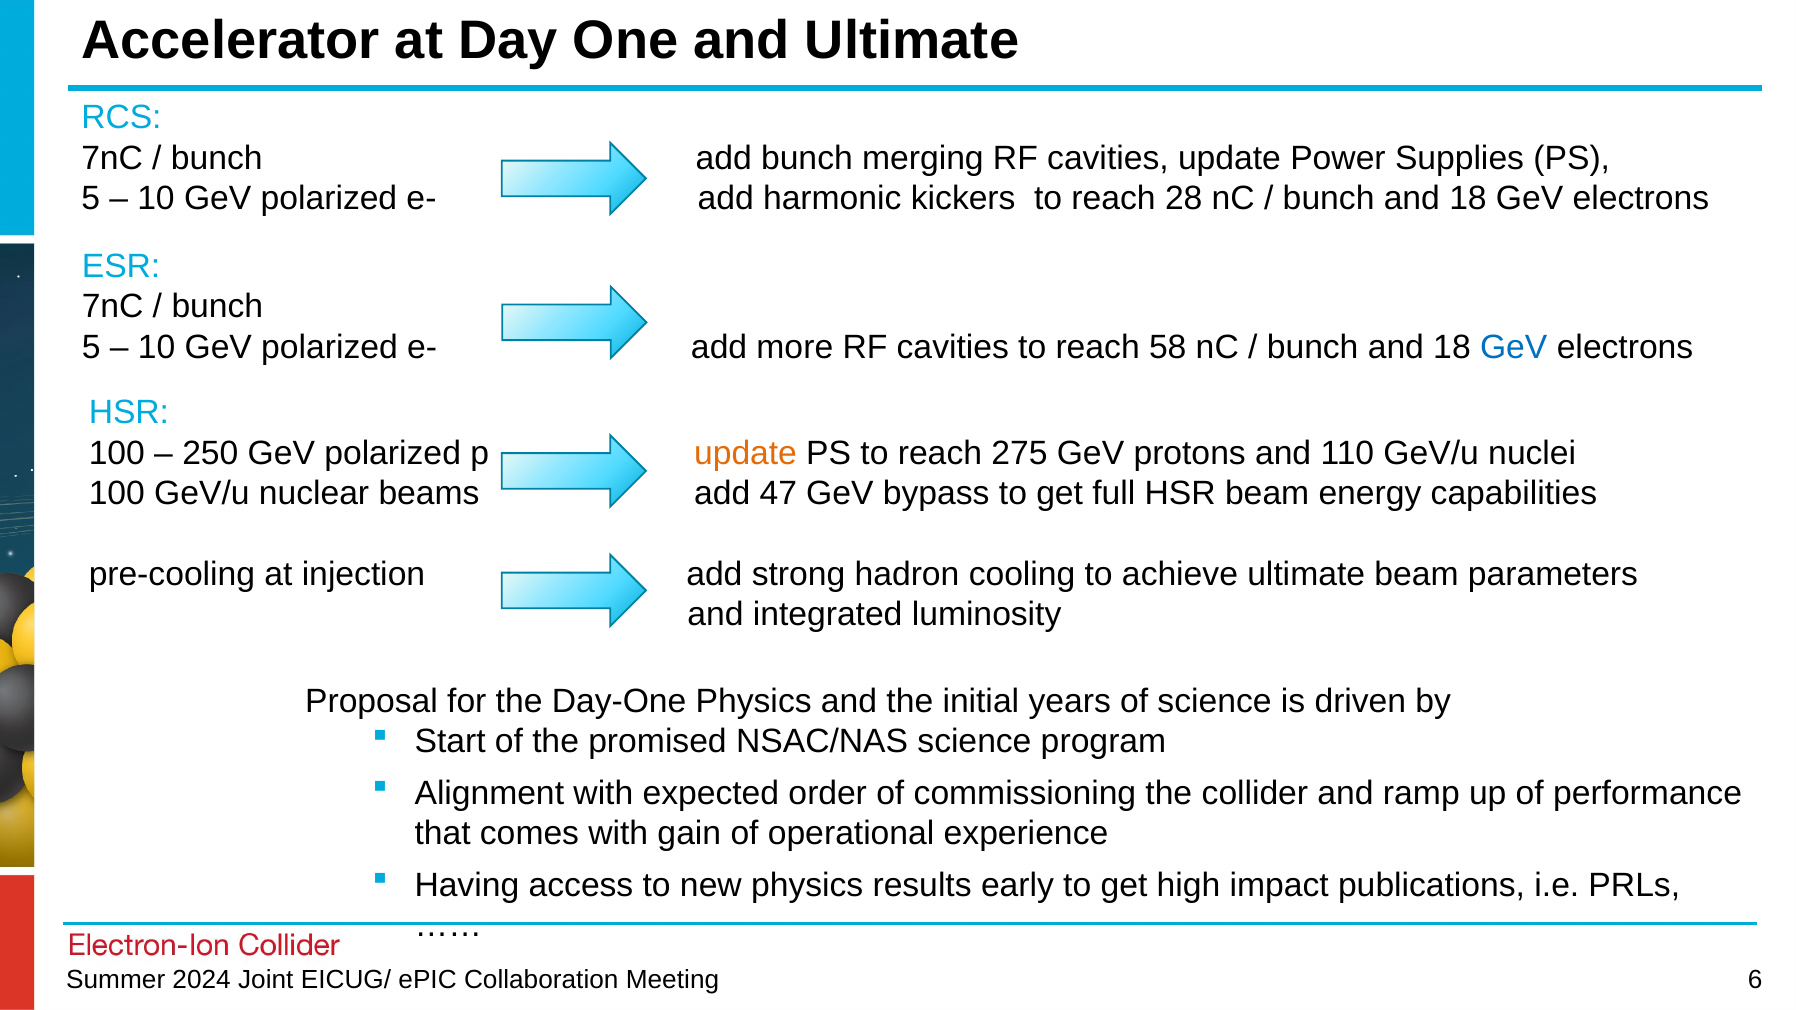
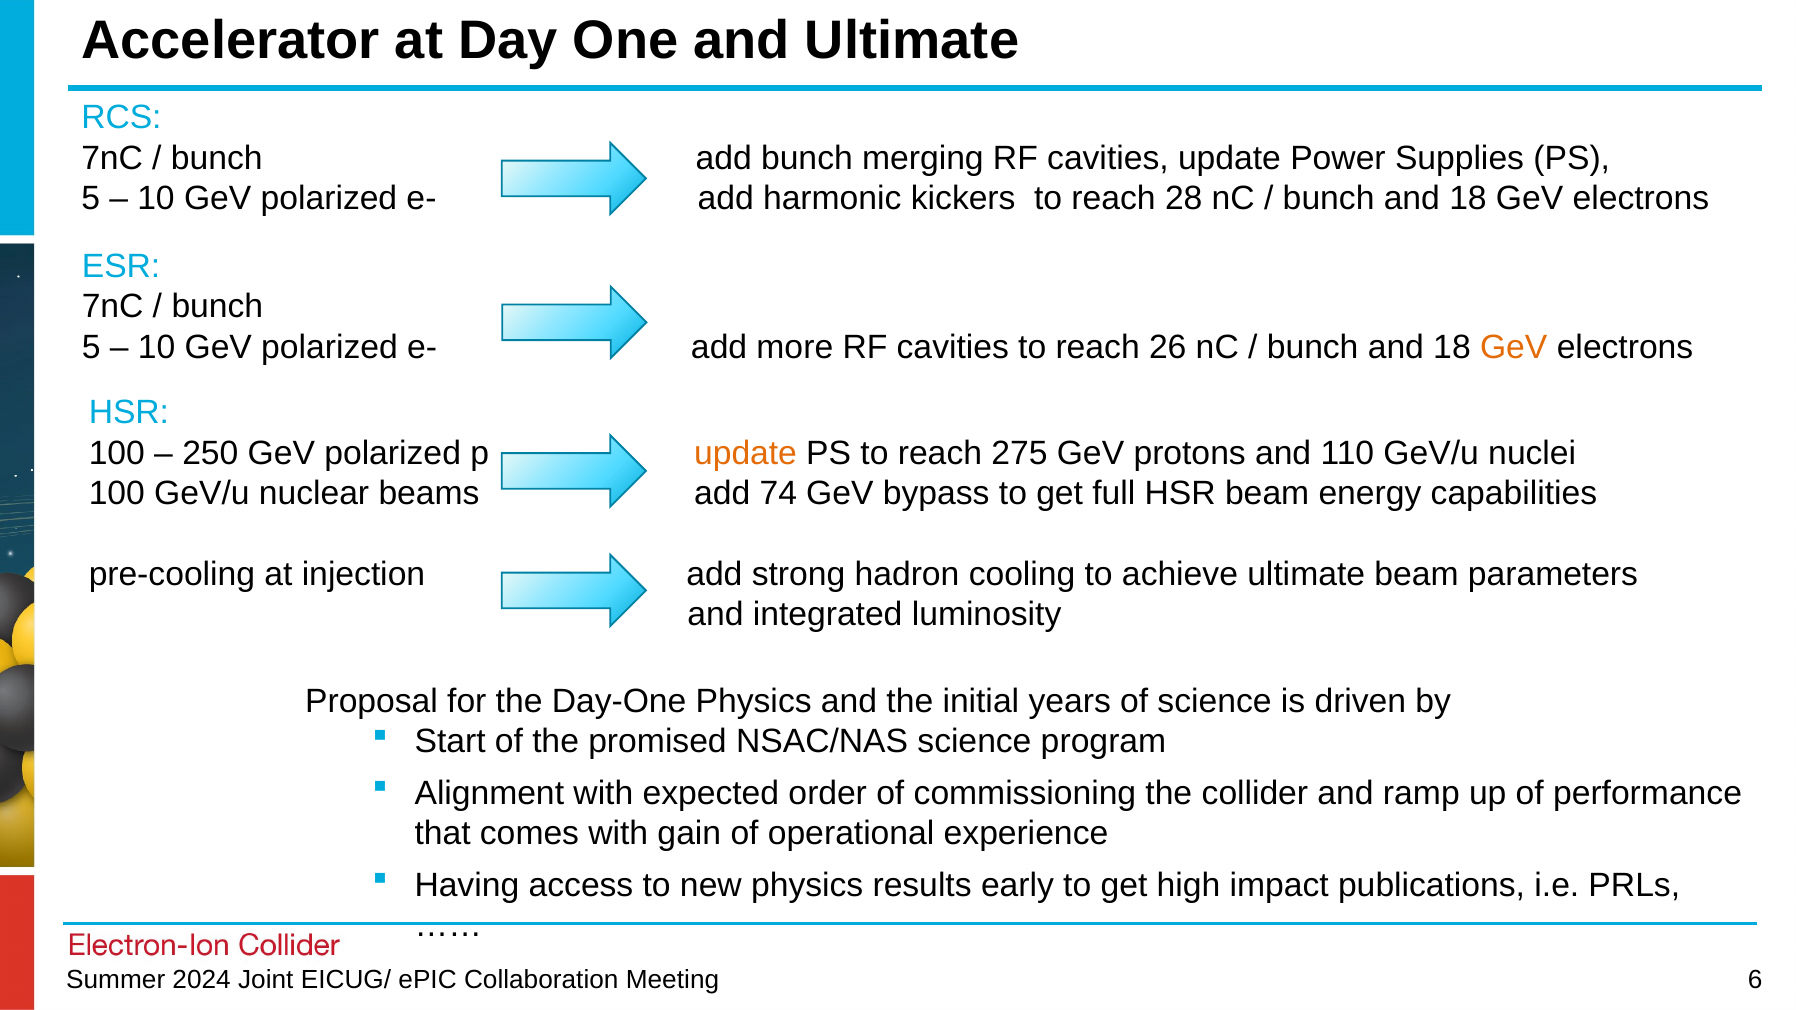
58: 58 -> 26 (1168, 347)
GeV colour: blue -> orange (1514, 347)
47: 47 -> 74 (778, 494)
